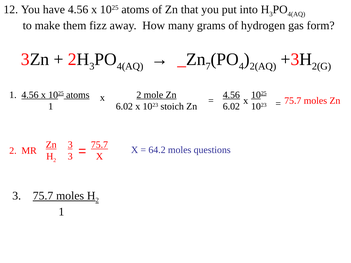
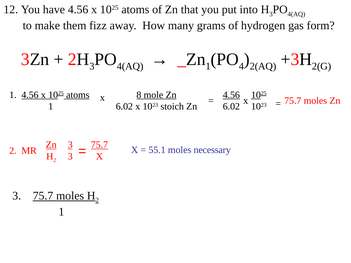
7: 7 -> 1 (208, 66)
x 2: 2 -> 8 (139, 95)
64.2: 64.2 -> 55.1 (157, 150)
questions: questions -> necessary (212, 150)
